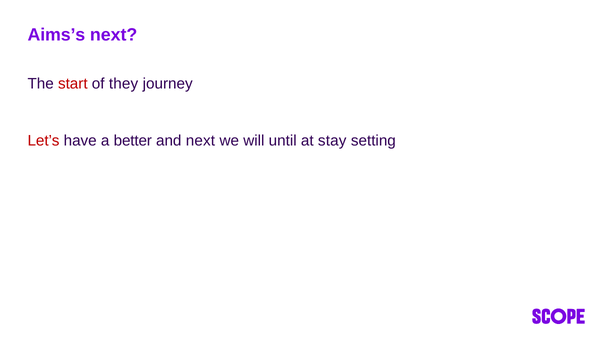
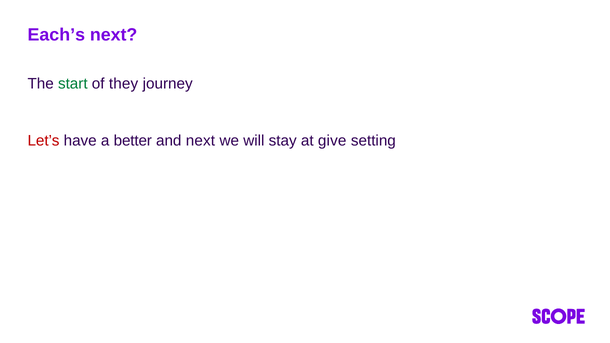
Aims’s: Aims’s -> Each’s (56, 35)
start colour: red -> green (73, 84)
until: until -> stay (283, 141)
stay: stay -> give (332, 141)
